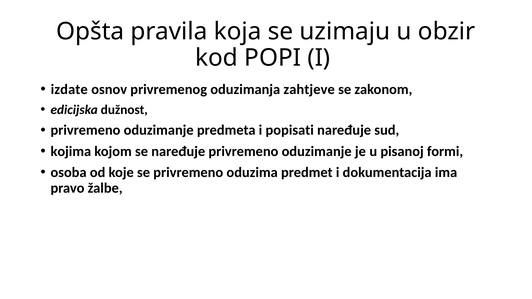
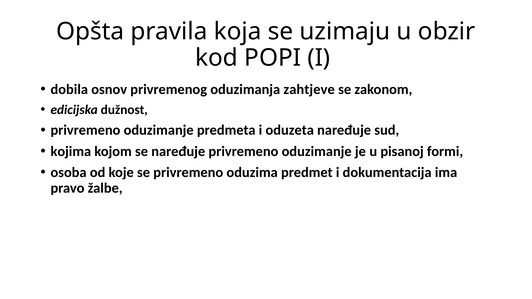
izdate: izdate -> dobila (69, 89)
popisati: popisati -> oduzeta (290, 130)
